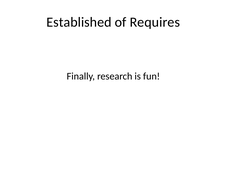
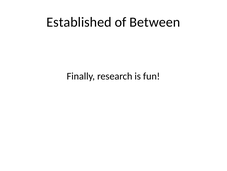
Requires: Requires -> Between (155, 22)
